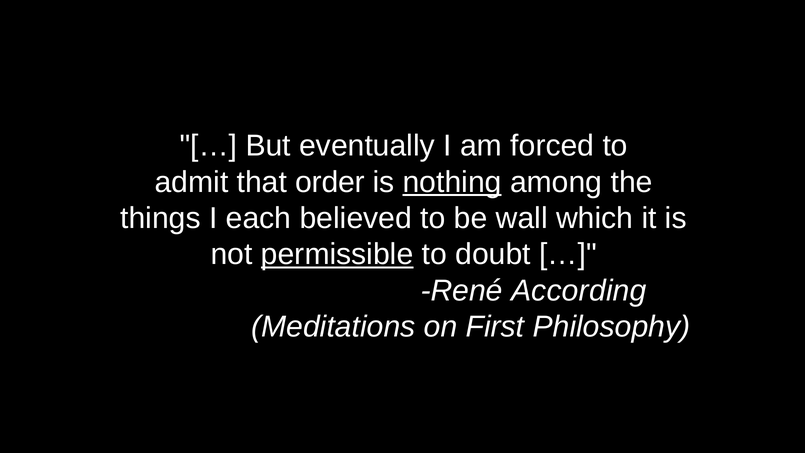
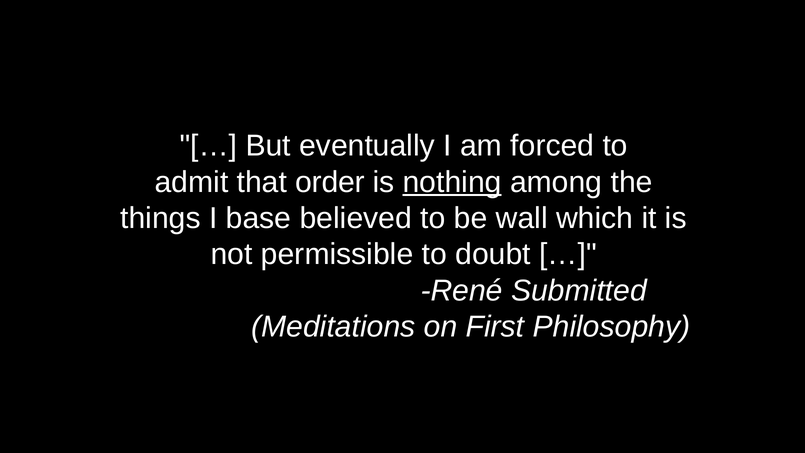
each: each -> base (259, 218)
permissible underline: present -> none (337, 254)
According: According -> Submitted (579, 291)
